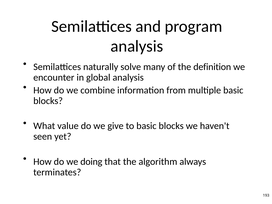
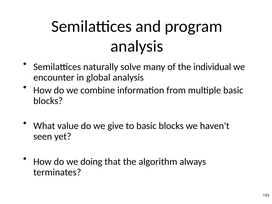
definition: definition -> individual (212, 67)
